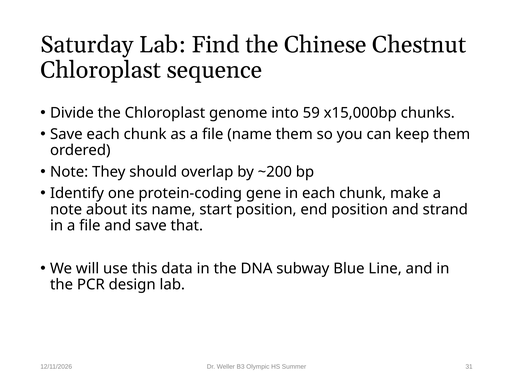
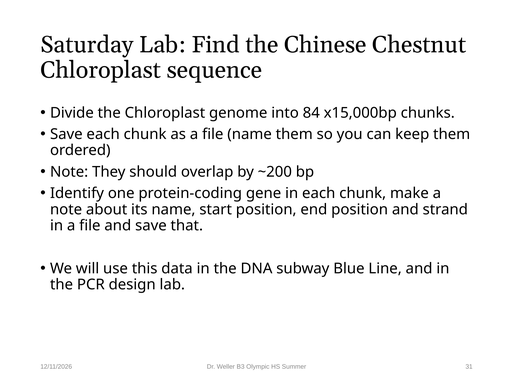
59: 59 -> 84 (311, 113)
